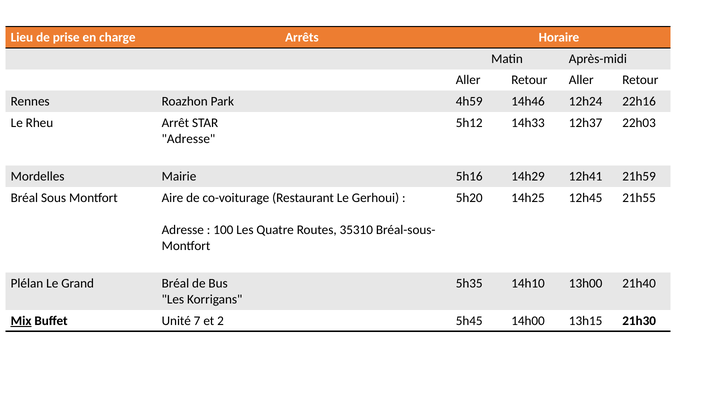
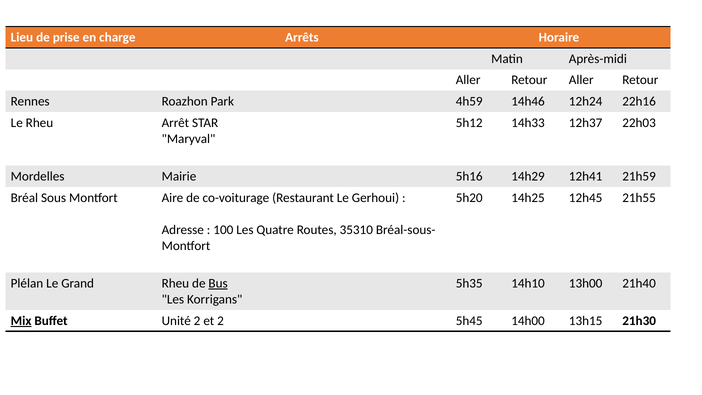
Adresse: Adresse -> Maryval (189, 139)
Grand Bréal: Bréal -> Rheu (175, 283)
Bus underline: none -> present (218, 283)
Unité 7: 7 -> 2 (197, 321)
